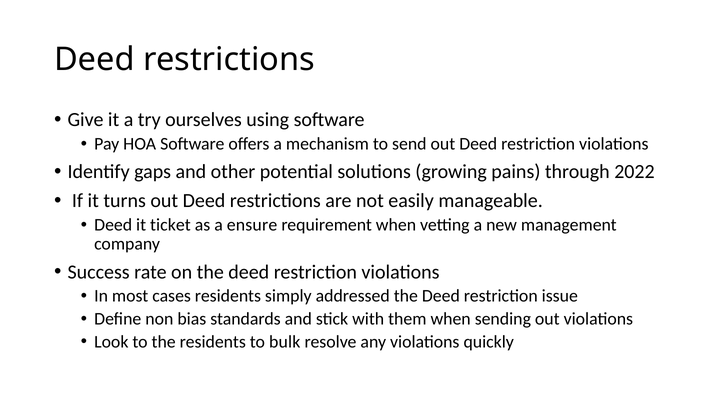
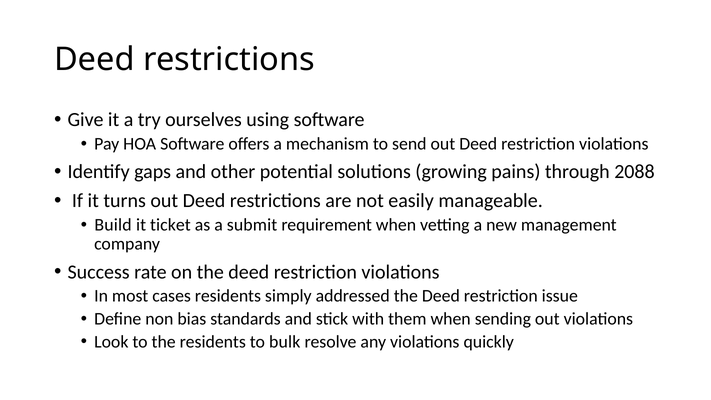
2022: 2022 -> 2088 (634, 172)
Deed: Deed -> Build (113, 225)
ensure: ensure -> submit (252, 225)
